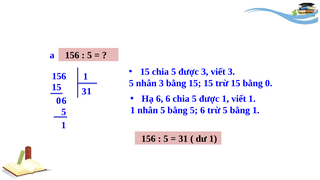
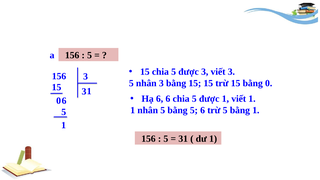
156 1: 1 -> 3 (86, 76)
